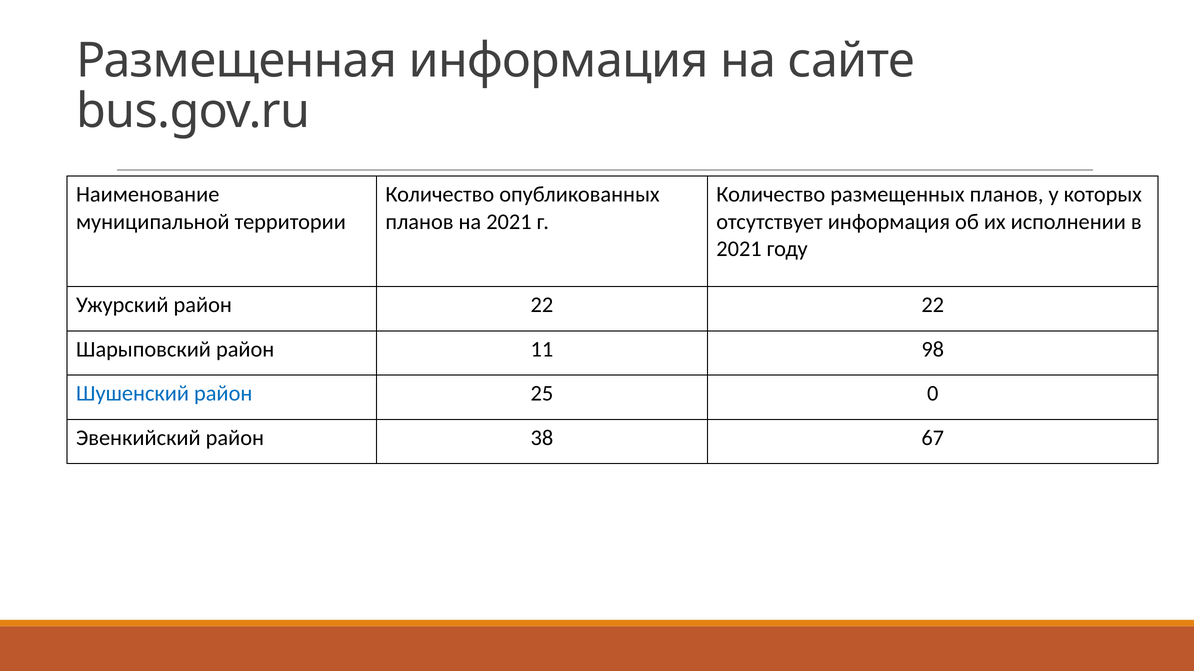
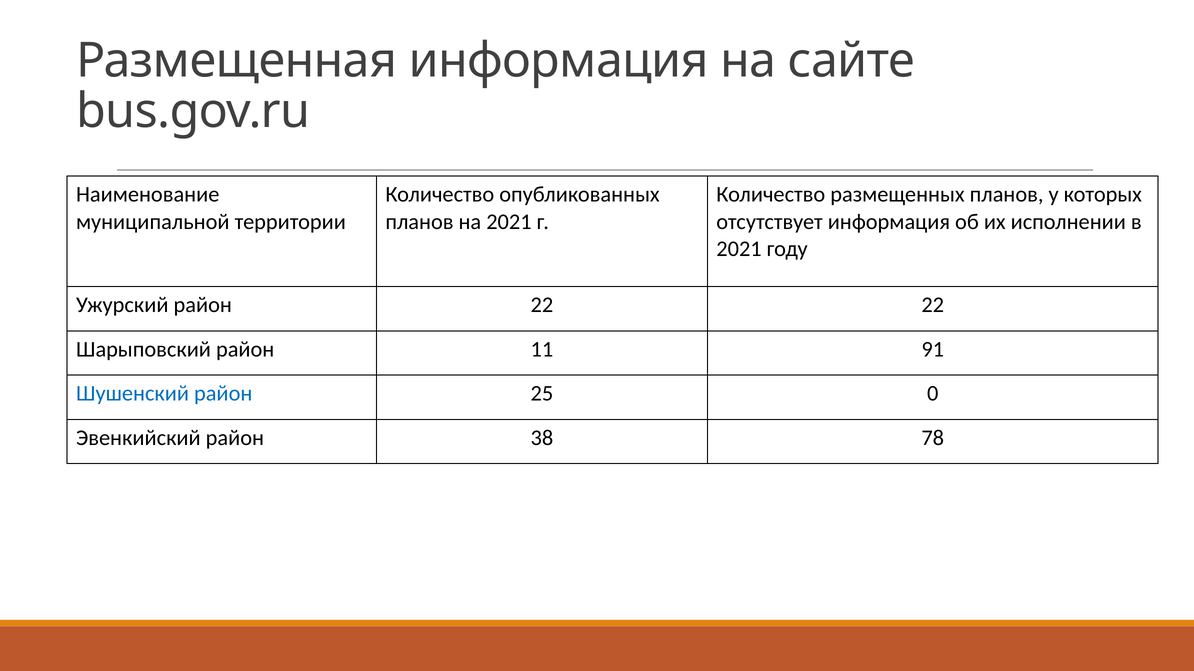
98: 98 -> 91 (933, 350)
67: 67 -> 78 (933, 438)
